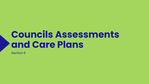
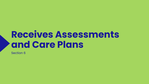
Councils: Councils -> Receives (32, 35)
